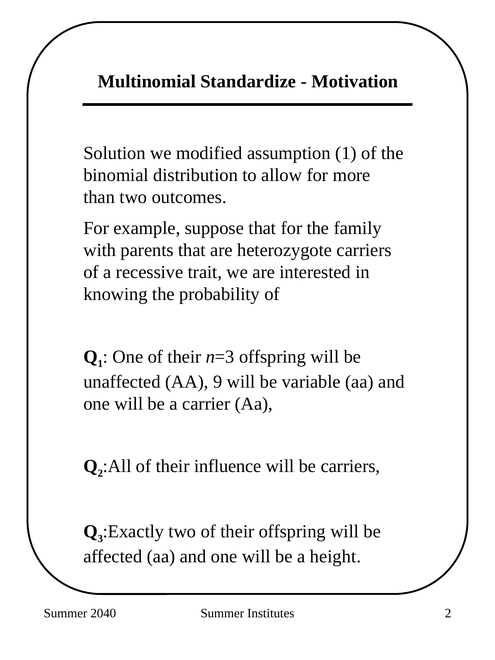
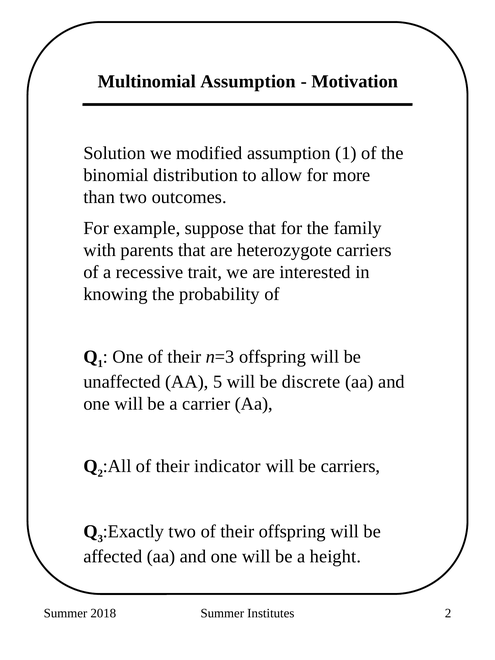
Multinomial Standardize: Standardize -> Assumption (248, 82)
9: 9 -> 5 (218, 382)
variable: variable -> discrete (311, 382)
influence: influence -> indicator (227, 466)
2040: 2040 -> 2018 (103, 613)
